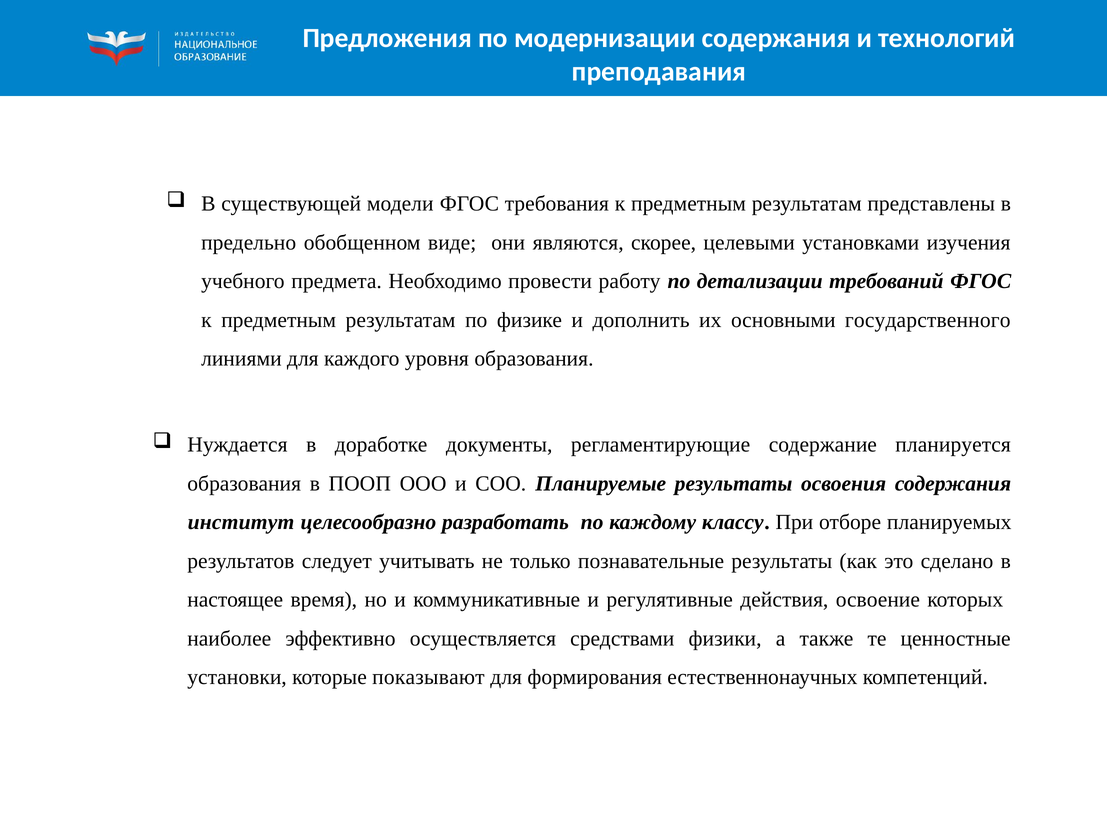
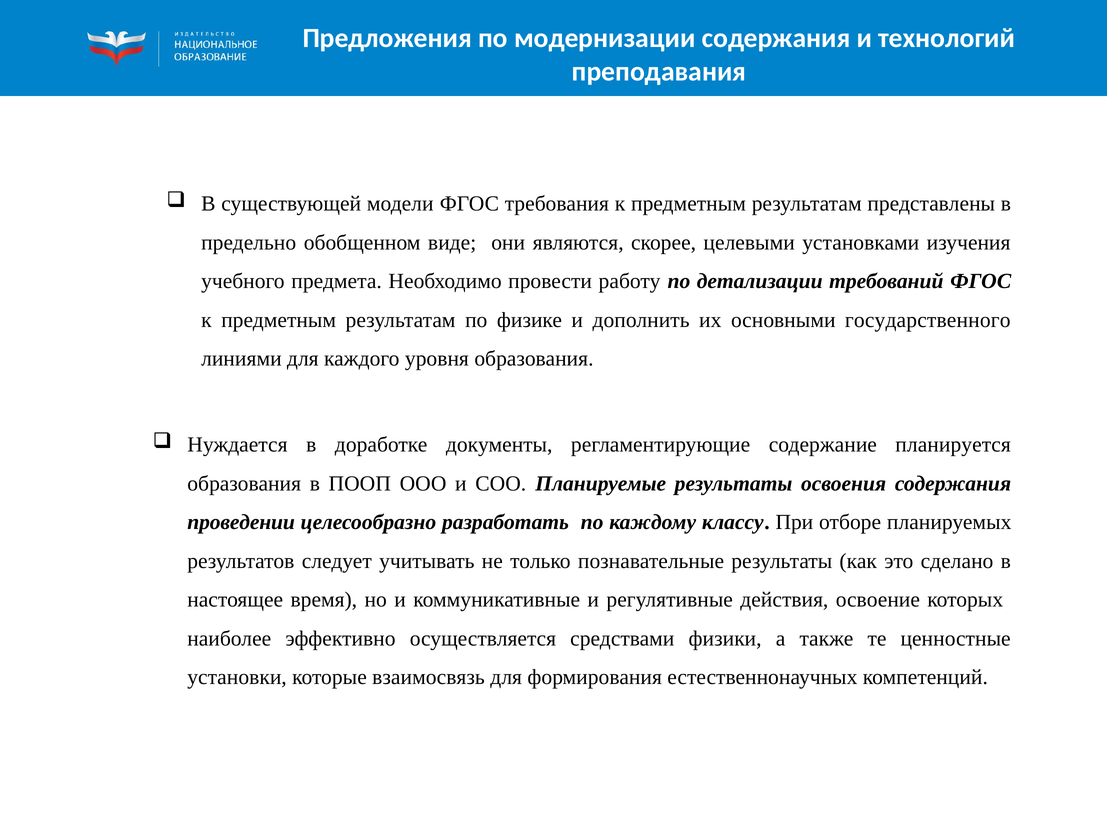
институт: институт -> проведении (241, 522)
показывают: показывают -> взаимосвязь (428, 677)
